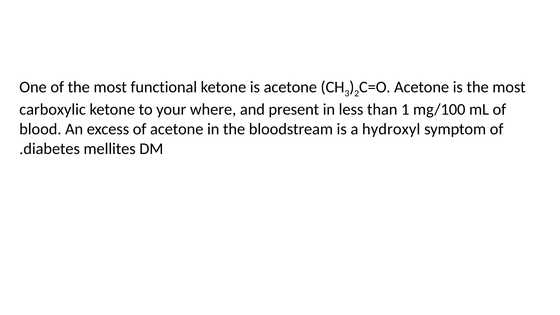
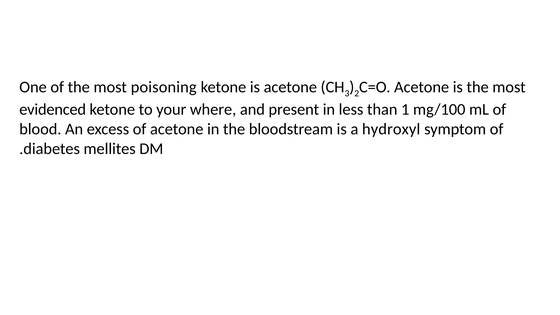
functional: functional -> poisoning (164, 87)
carboxylic: carboxylic -> evidenced (53, 109)
